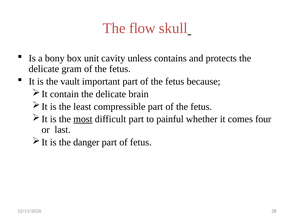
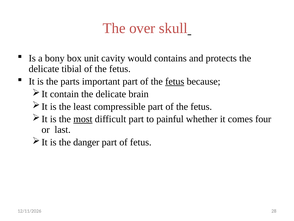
flow: flow -> over (142, 28)
unless: unless -> would (140, 58)
gram: gram -> tibial (72, 69)
vault: vault -> parts (70, 81)
fetus underline: none -> present (175, 81)
